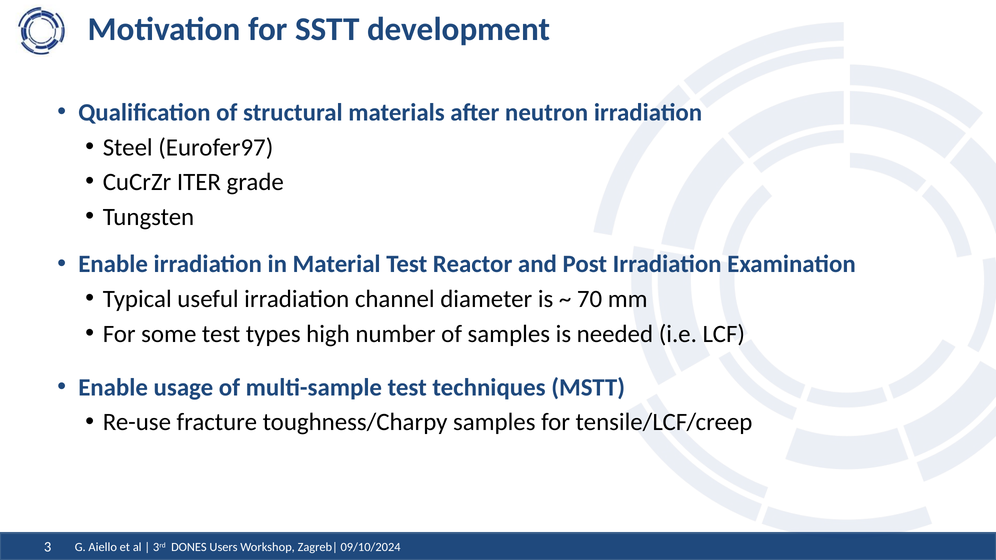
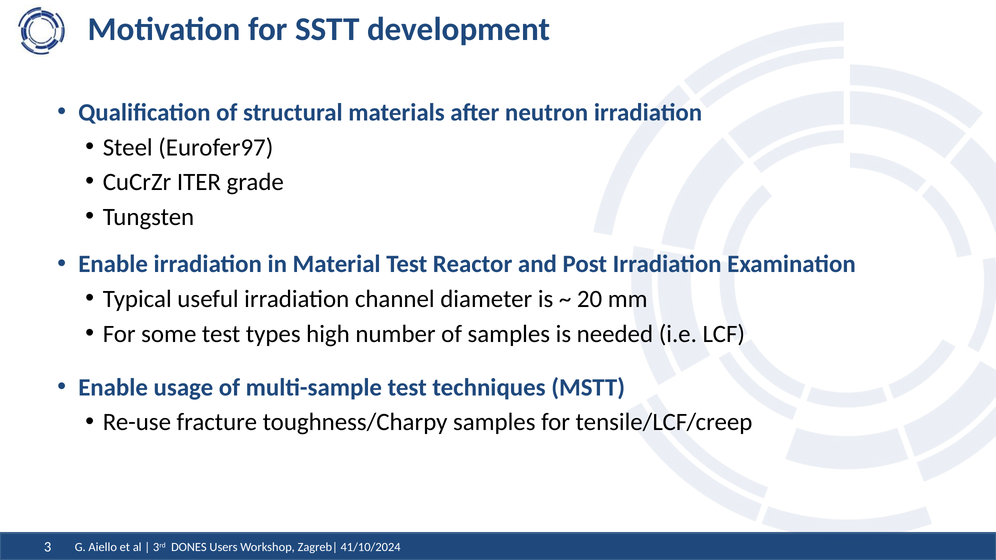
70: 70 -> 20 (590, 299)
09/10/2024: 09/10/2024 -> 41/10/2024 (371, 548)
